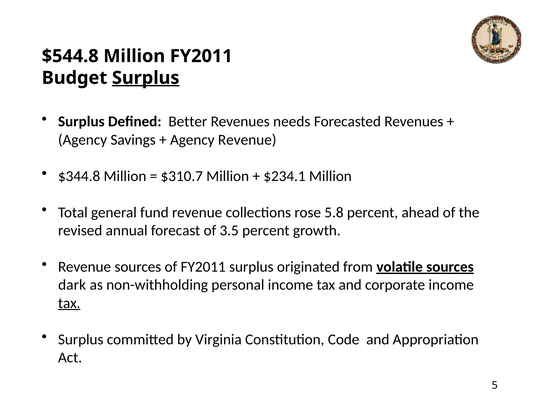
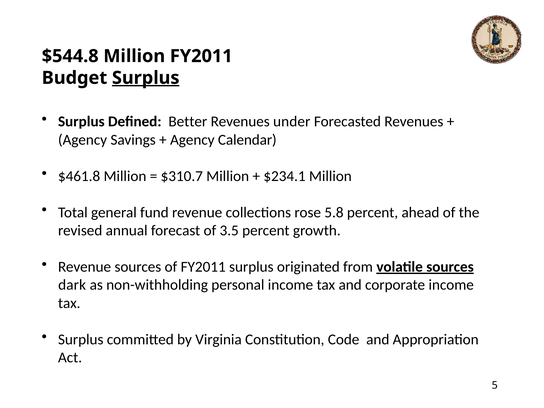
needs: needs -> under (292, 122)
Agency Revenue: Revenue -> Calendar (247, 140)
$344.8: $344.8 -> $461.8 (79, 176)
tax underline: present -> none (69, 303)
